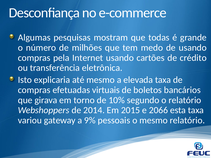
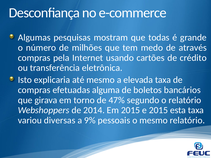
de usando: usando -> através (193, 48)
virtuais: virtuais -> alguma (106, 90)
10%: 10% -> 47% (117, 100)
e 2066: 2066 -> 2015 (158, 110)
gateway: gateway -> diversas (60, 121)
